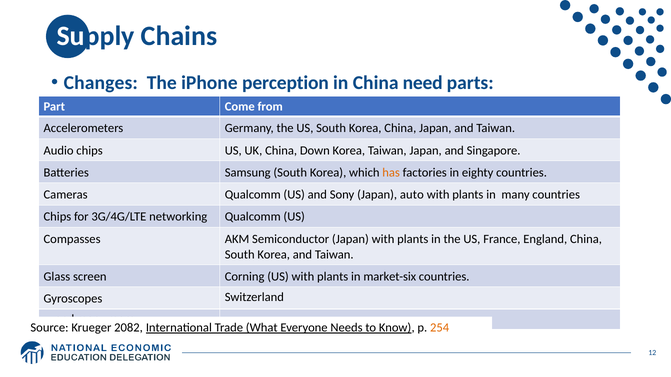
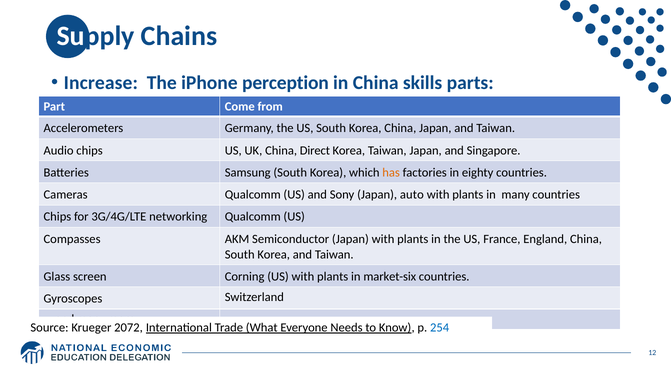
Changes: Changes -> Increase (101, 83)
need: need -> skills (423, 83)
Down: Down -> Direct (315, 151)
2082: 2082 -> 2072 (129, 328)
254 colour: orange -> blue (440, 328)
